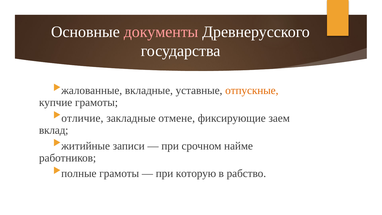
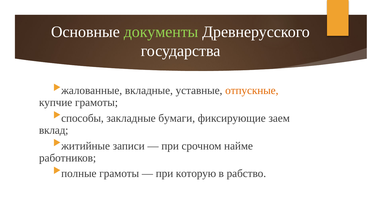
документы colour: pink -> light green (161, 32)
отличие: отличие -> способы (82, 118)
отмене: отмене -> бумаги (177, 118)
